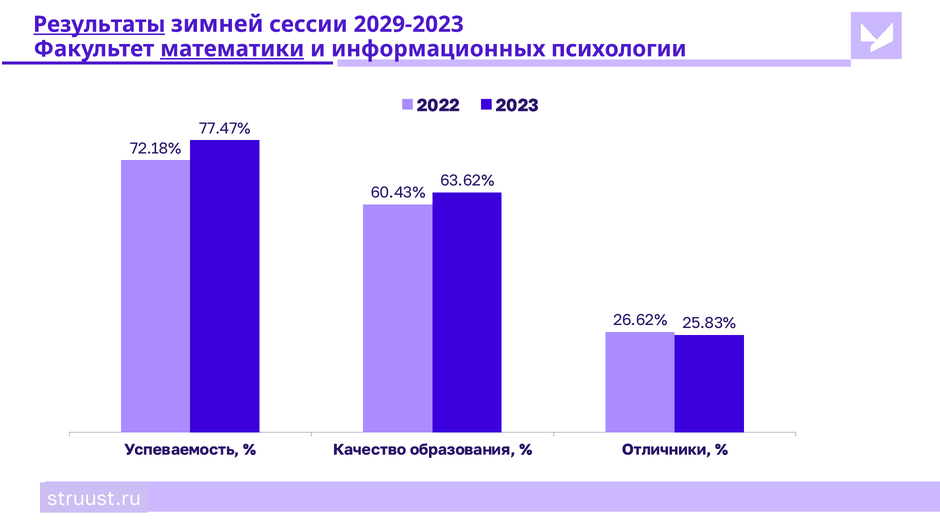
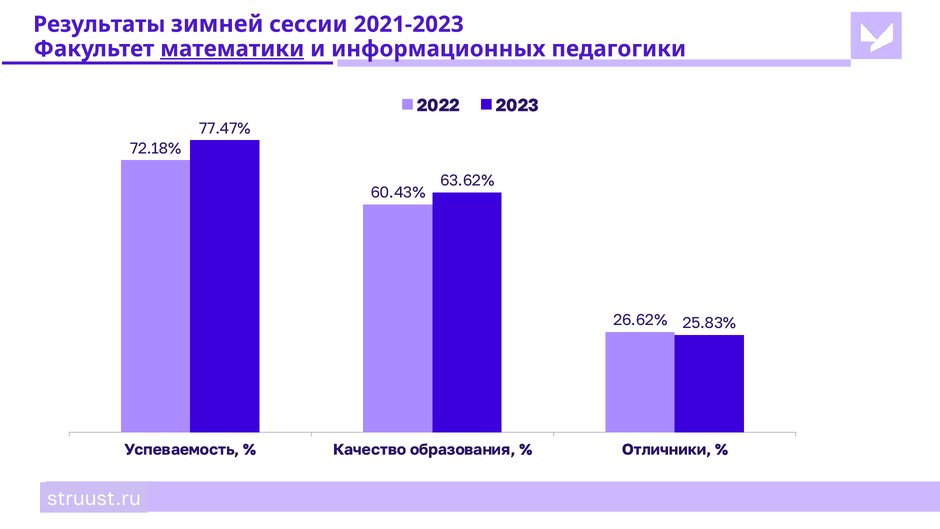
Результаты underline: present -> none (99, 24)
2029-2023: 2029-2023 -> 2021-2023 (409, 24)
психологии: психологии -> педагогики (619, 49)
